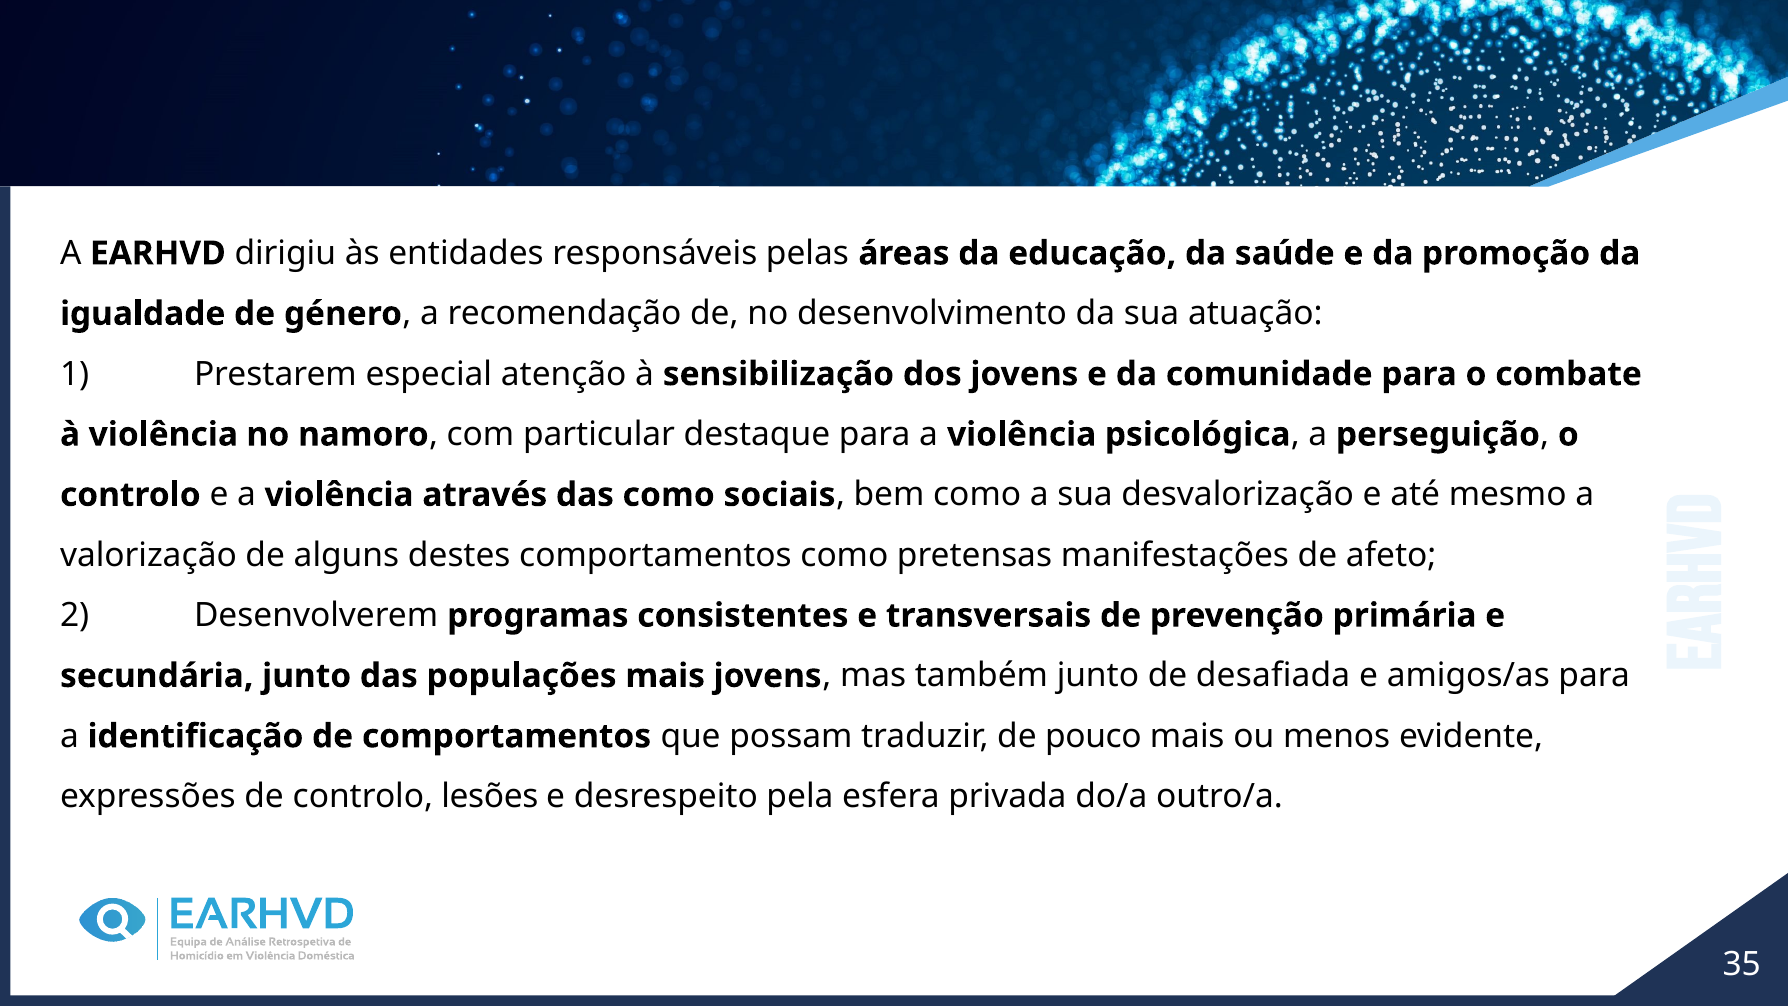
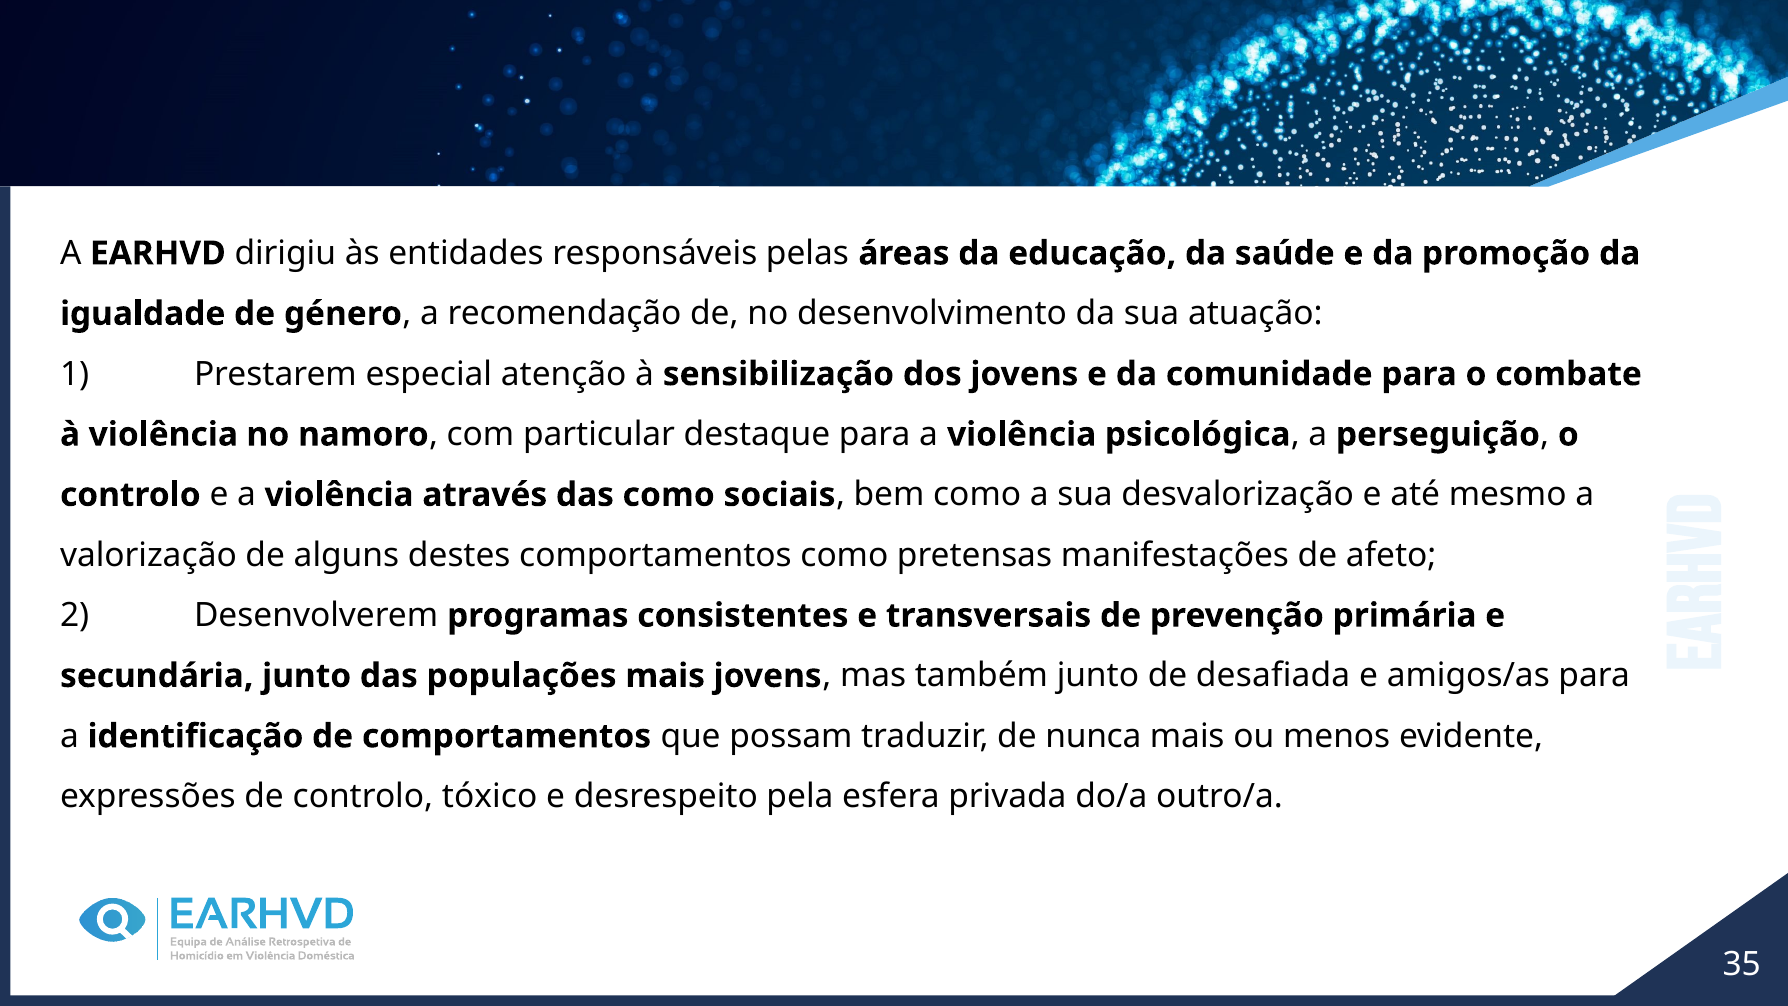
pouco: pouco -> nunca (1093, 736)
lesões: lesões -> tóxico (490, 796)
